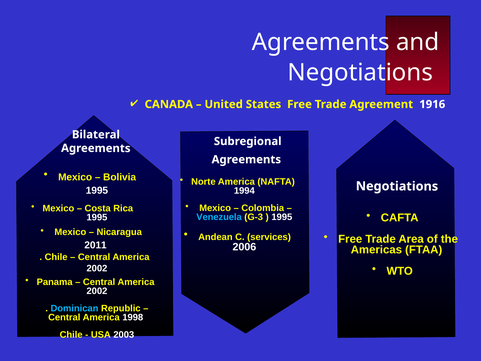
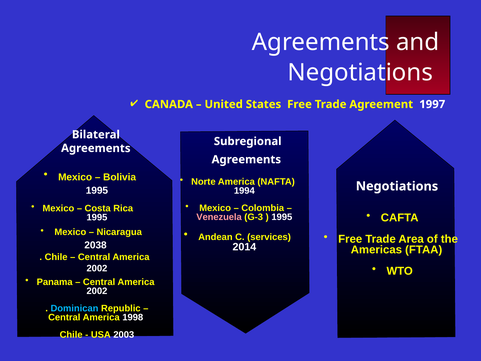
1916: 1916 -> 1997 (432, 104)
Venezuela colour: light blue -> pink (219, 217)
2011: 2011 -> 2038 (96, 245)
2006: 2006 -> 2014 (244, 247)
